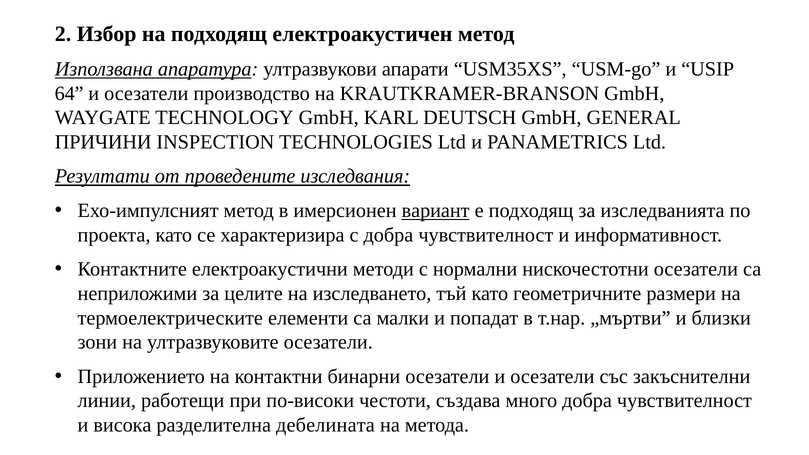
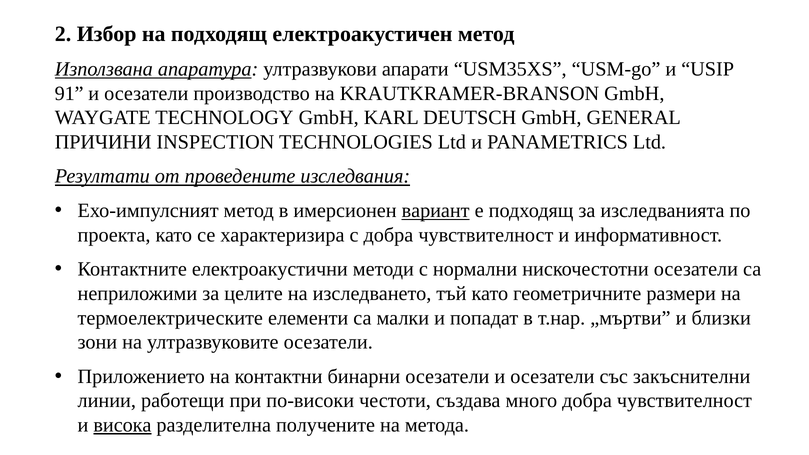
64: 64 -> 91 (69, 93)
висока underline: none -> present (122, 425)
дебелината: дебелината -> получените (326, 425)
